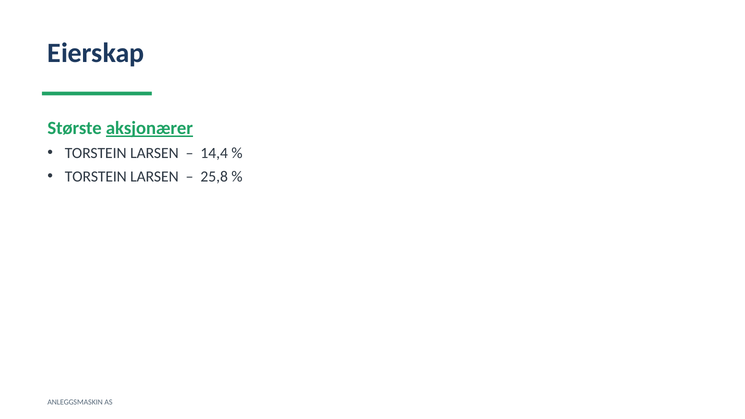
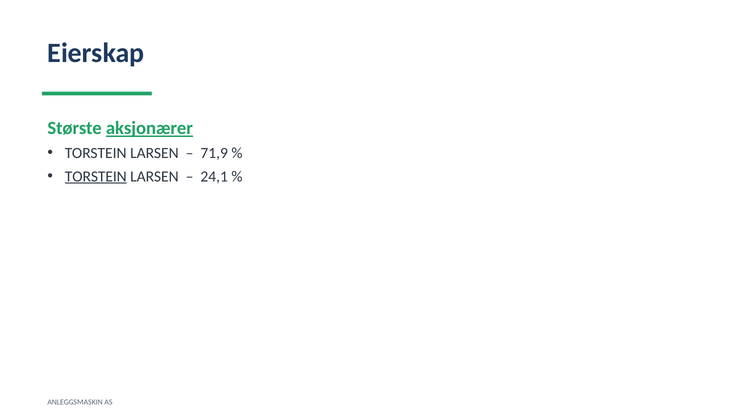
14,4: 14,4 -> 71,9 (214, 153)
TORSTEIN underline: none -> present (96, 176)
25,8: 25,8 -> 24,1 (214, 176)
